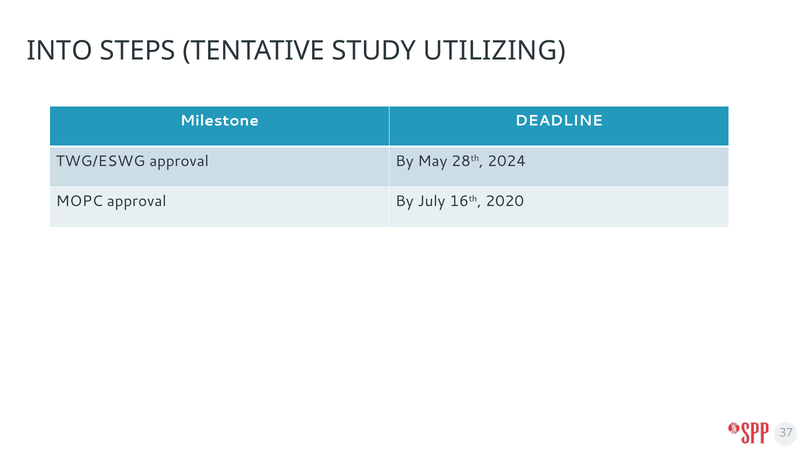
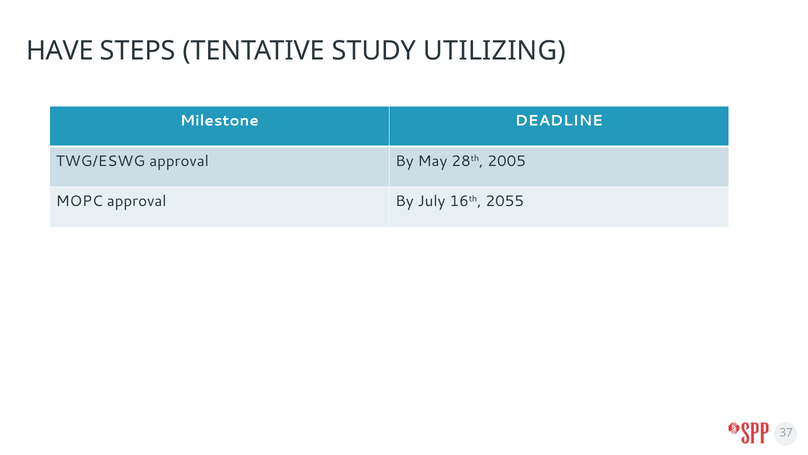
INTO: INTO -> HAVE (60, 51)
2024: 2024 -> 2005 (507, 161)
2020: 2020 -> 2055 (505, 201)
